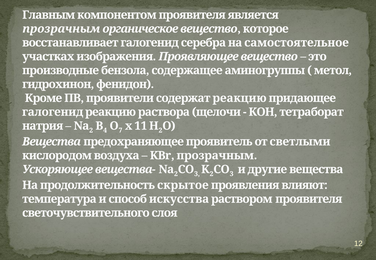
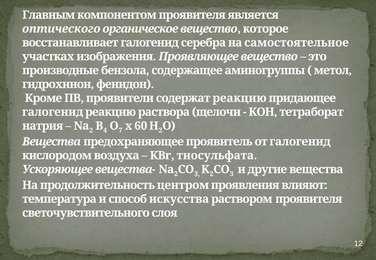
прозрачным: прозрачным -> оптического (61, 29)
11: 11 -> 60 (141, 126)
от светлыми: светлыми -> галогенид (300, 142)
KBr прозрачным: прозрачным -> тиосульфата (217, 156)
скрытое: скрытое -> центром (183, 185)
